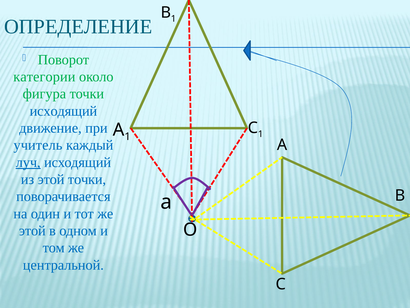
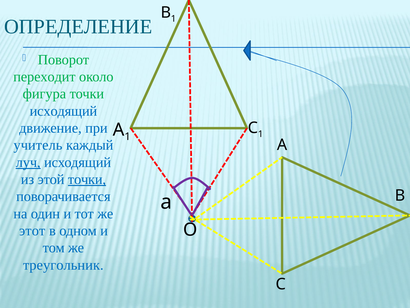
категории: категории -> переходит (44, 77)
точки underline: none -> present (87, 179)
этой: этой -> этот (32, 230)
центральной: центральной -> треугольник (63, 265)
